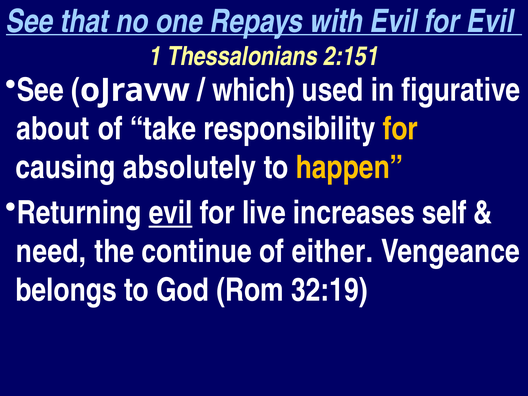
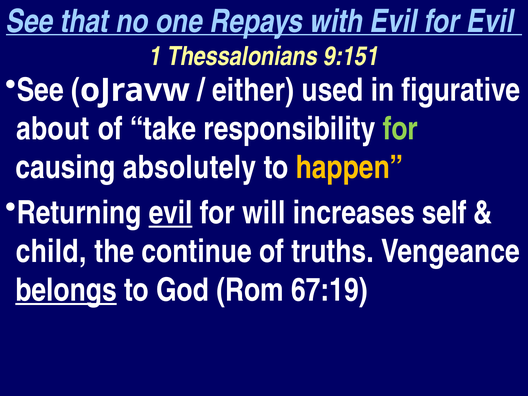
2:151: 2:151 -> 9:151 (351, 56)
which: which -> either (253, 90)
for colour: yellow -> light green (400, 129)
live: live -> will (264, 213)
need: need -> child (51, 252)
either: either -> truths (333, 252)
belongs underline: none -> present (66, 290)
32:19: 32:19 -> 67:19 (329, 290)
